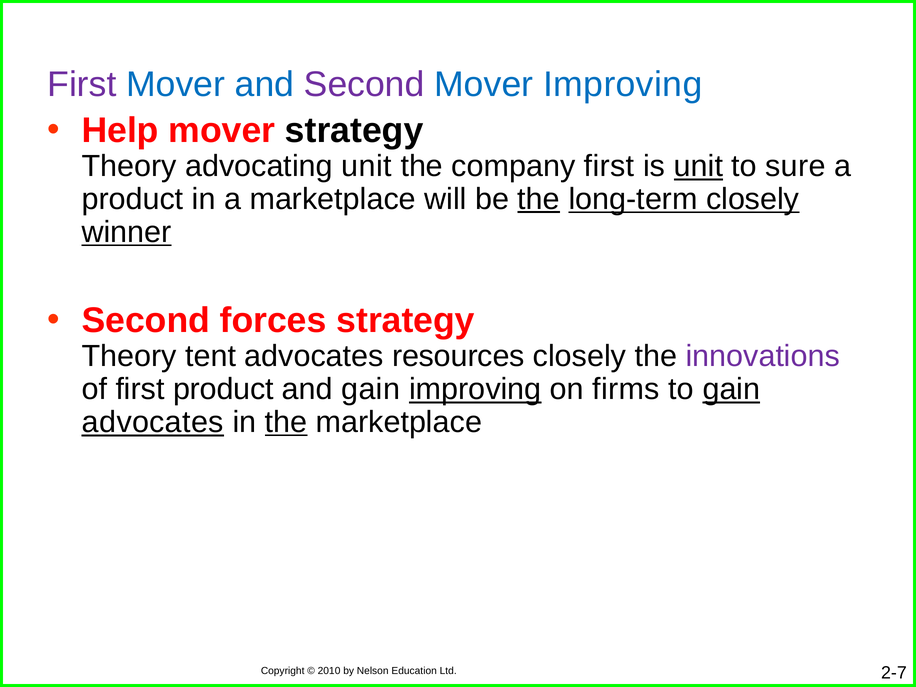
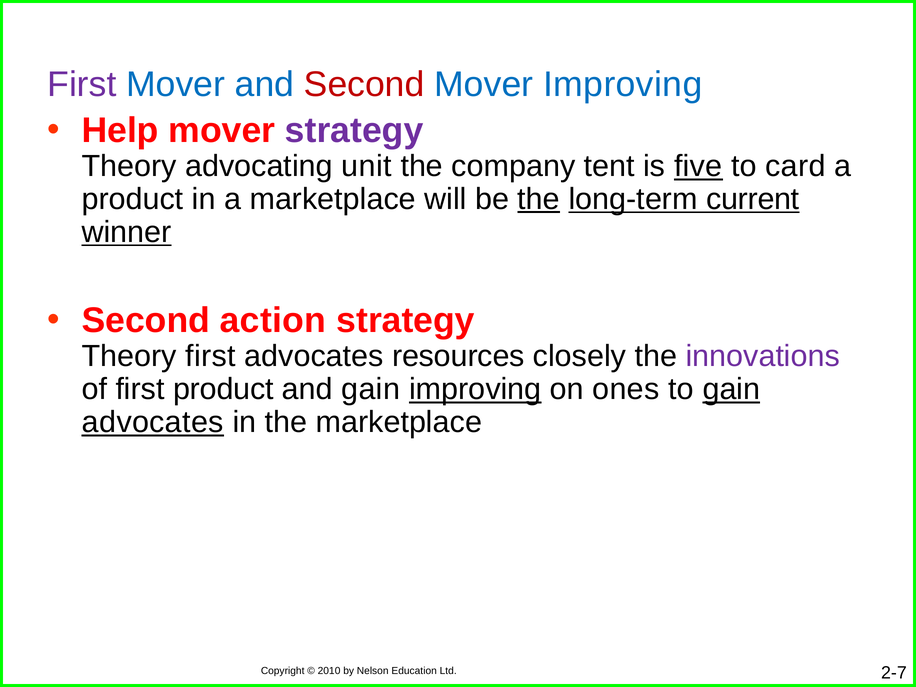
Second colour: purple -> red (364, 85)
strategy colour: black -> purple (354, 130)
company first: first -> tent (609, 166)
is unit: unit -> five (698, 166)
sure: sure -> card (795, 166)
long-term closely: closely -> current (753, 199)
forces: forces -> action (273, 320)
Theory tent: tent -> first (210, 356)
firms: firms -> ones (626, 389)
the underline: present -> none (286, 422)
